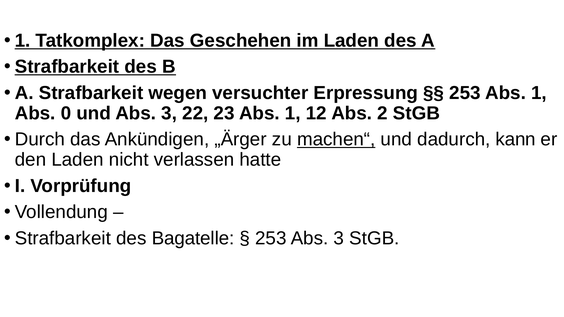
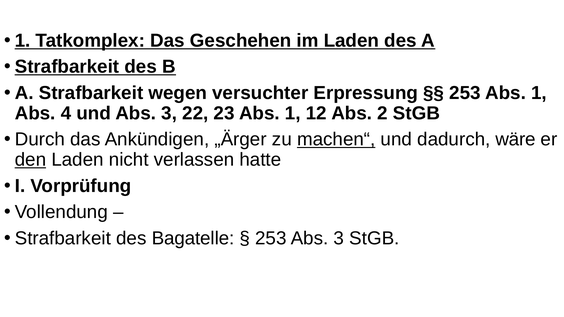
0: 0 -> 4 (66, 113)
kann: kann -> wäre (516, 140)
den underline: none -> present (30, 160)
